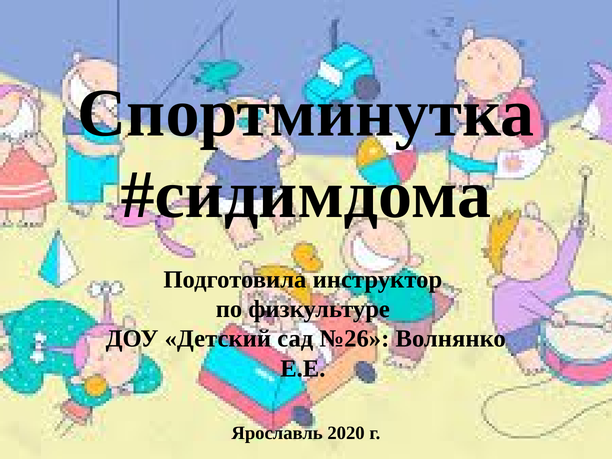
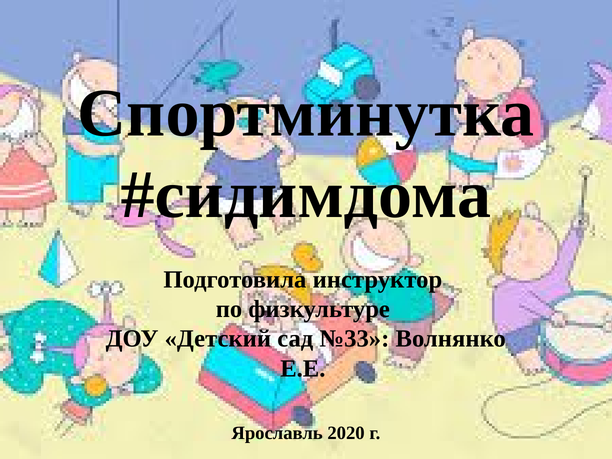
№26: №26 -> №33 (354, 339)
